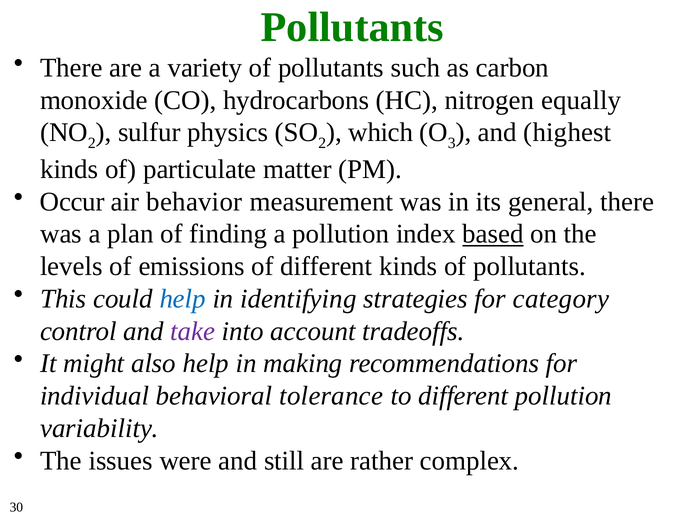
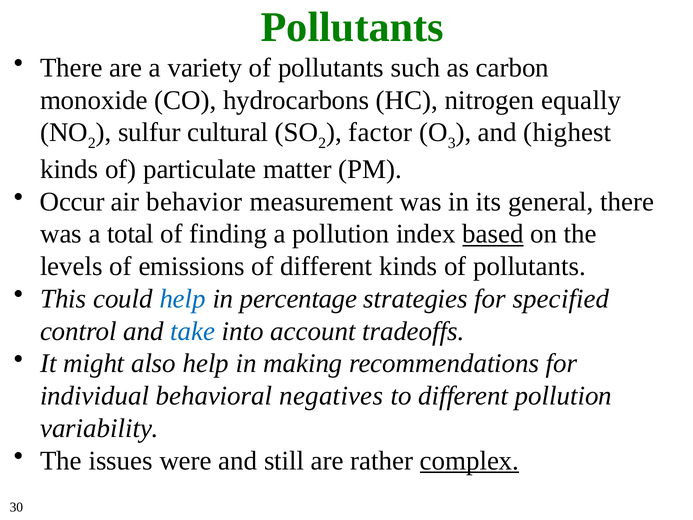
physics: physics -> cultural (228, 132)
which: which -> factor (380, 132)
plan: plan -> total (131, 234)
identifying: identifying -> percentage (299, 299)
category: category -> specified (561, 299)
take colour: purple -> blue (193, 331)
tolerance: tolerance -> negatives (331, 396)
complex underline: none -> present (470, 460)
